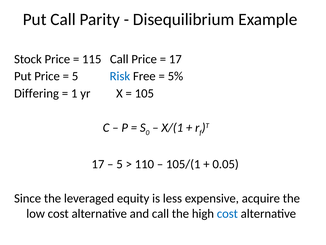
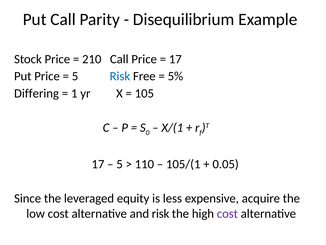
115: 115 -> 210 (92, 59)
and call: call -> risk (161, 213)
cost colour: blue -> purple (227, 213)
